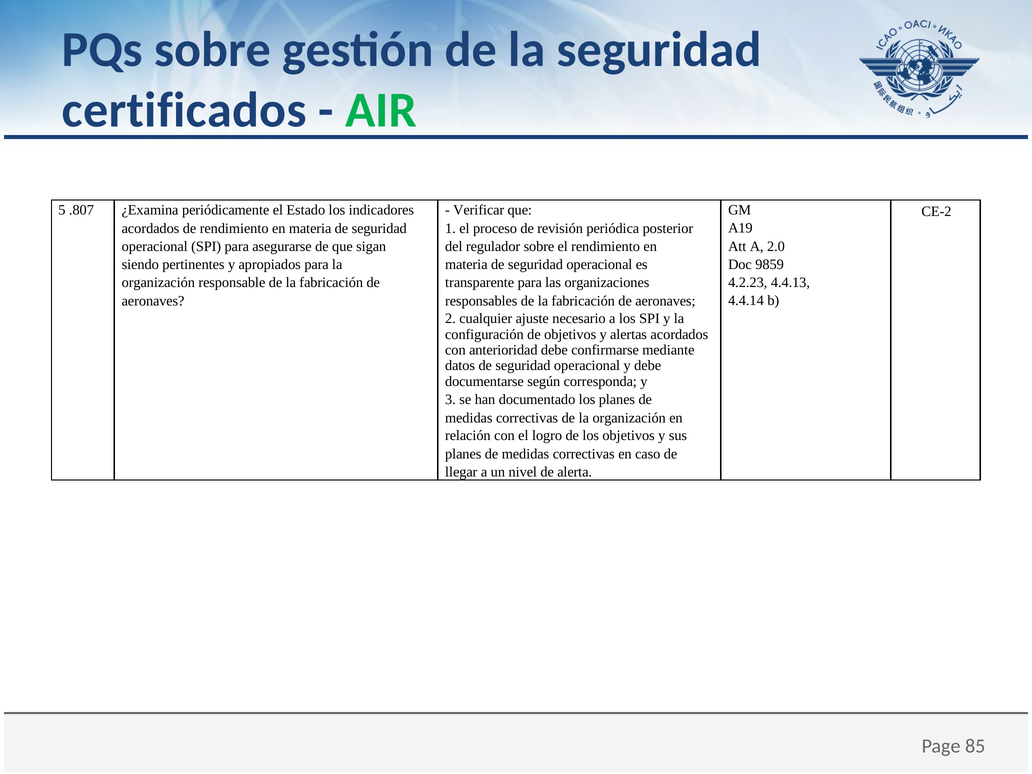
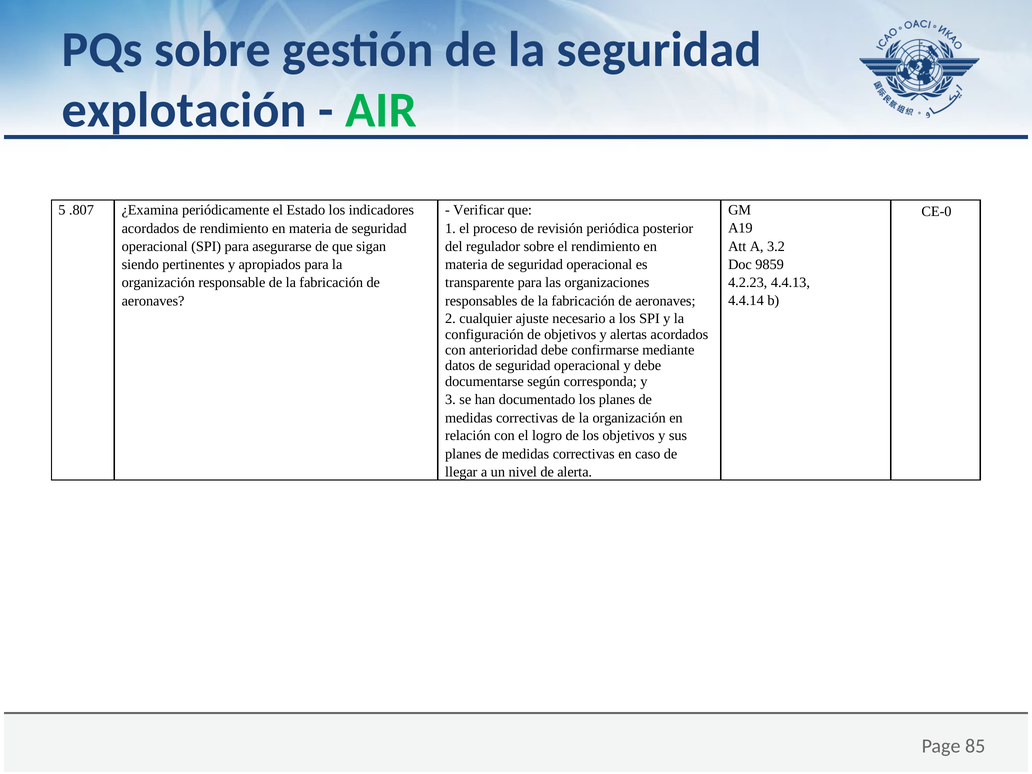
certificados: certificados -> explotación (184, 110)
CE-2: CE-2 -> CE-0 (936, 211)
2.0: 2.0 -> 3.2 (776, 246)
